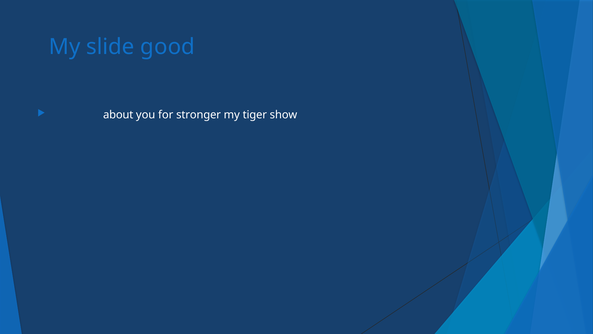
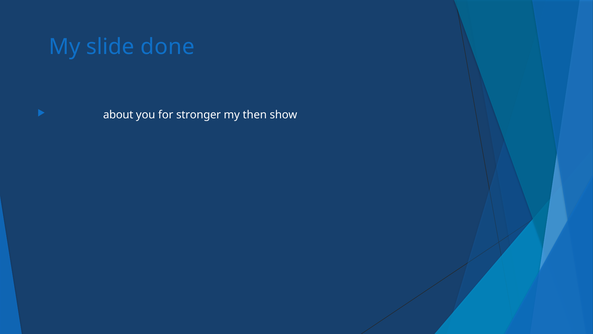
good: good -> done (168, 47)
tiger: tiger -> then (255, 115)
